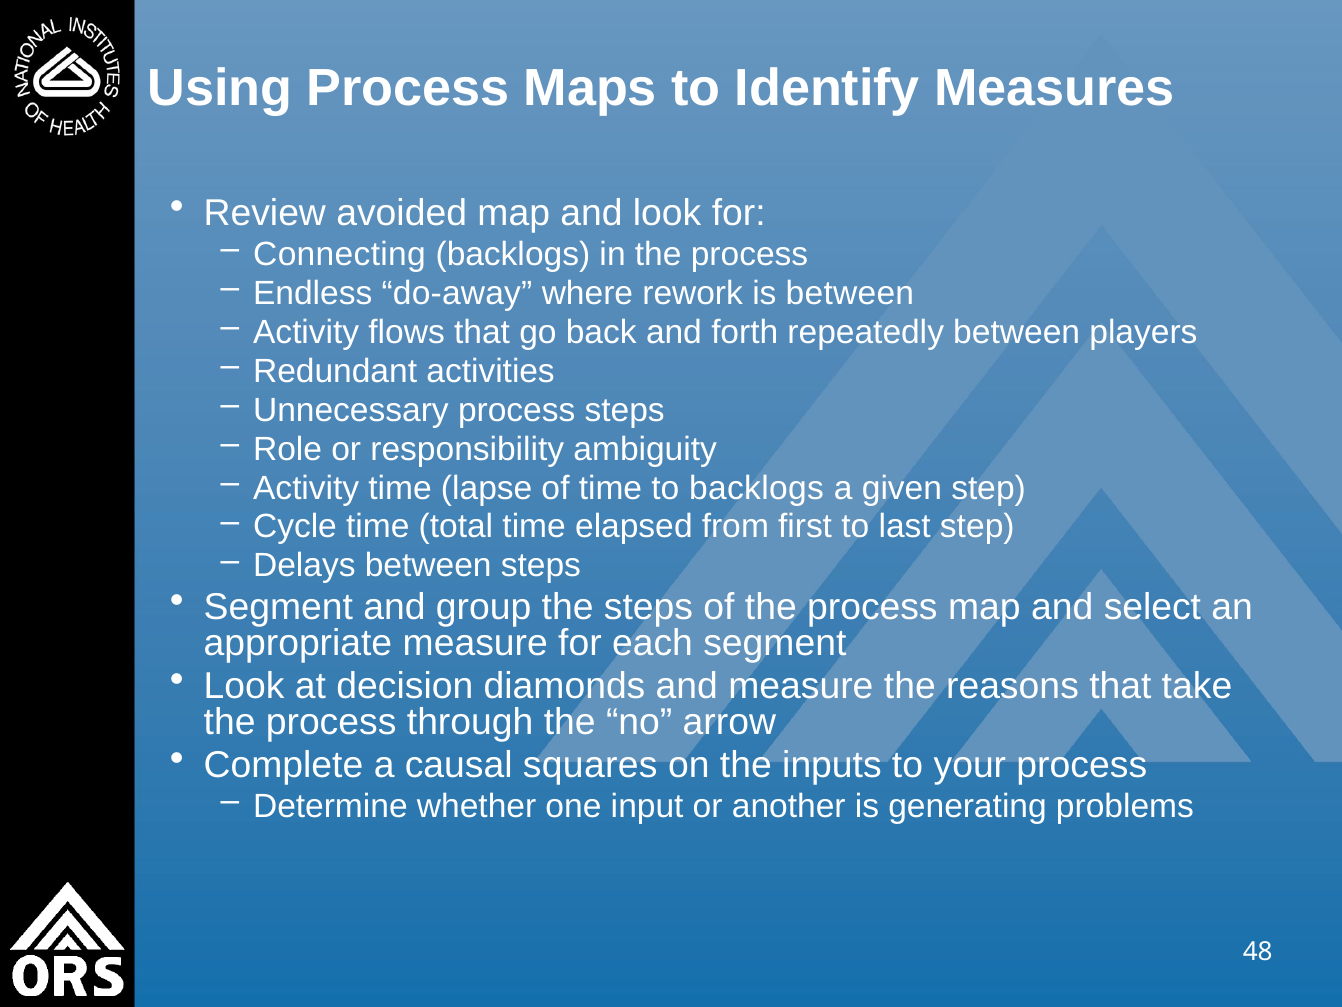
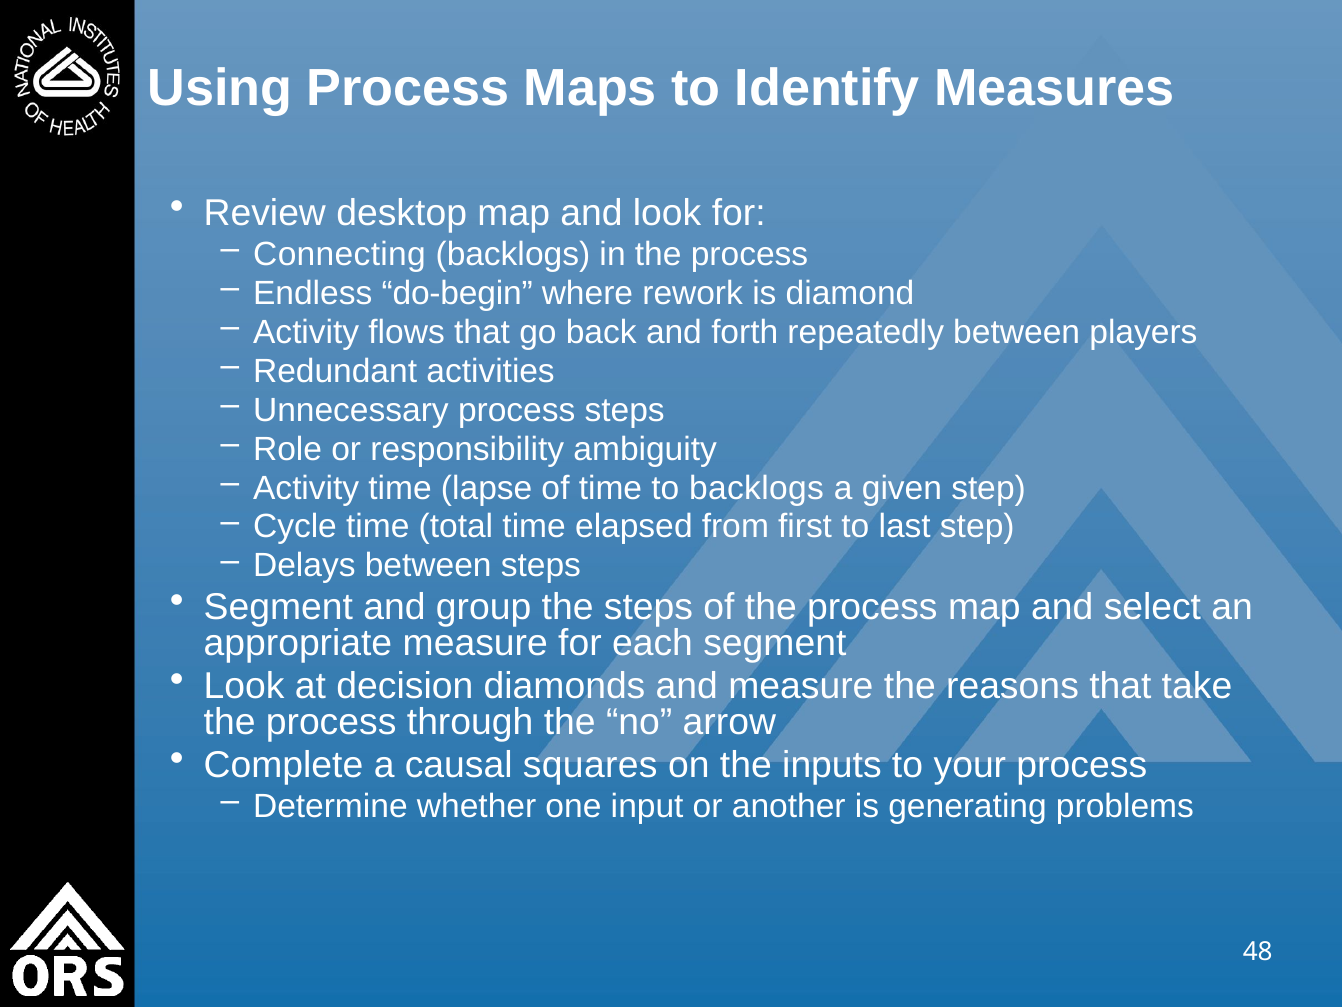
avoided: avoided -> desktop (402, 213)
do-away: do-away -> do-begin (457, 293)
is between: between -> diamond (850, 293)
